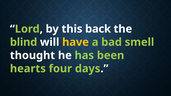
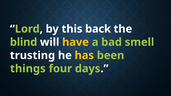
thought: thought -> trusting (33, 55)
has colour: light green -> yellow (84, 55)
hearts: hearts -> things (28, 69)
